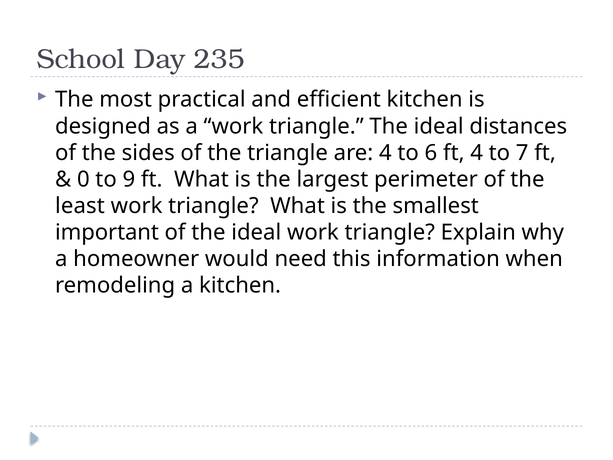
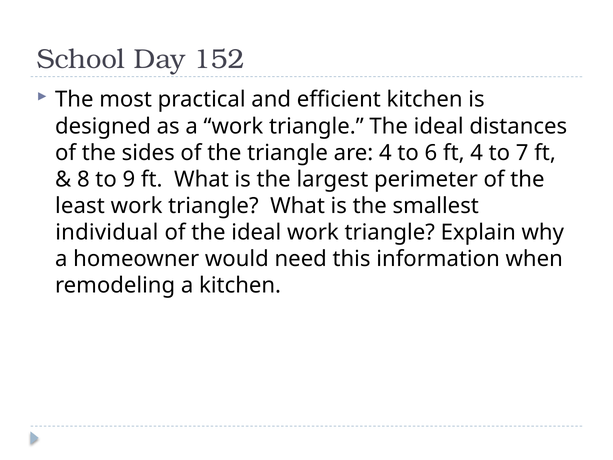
235: 235 -> 152 (219, 59)
0: 0 -> 8 (83, 179)
important: important -> individual (107, 232)
